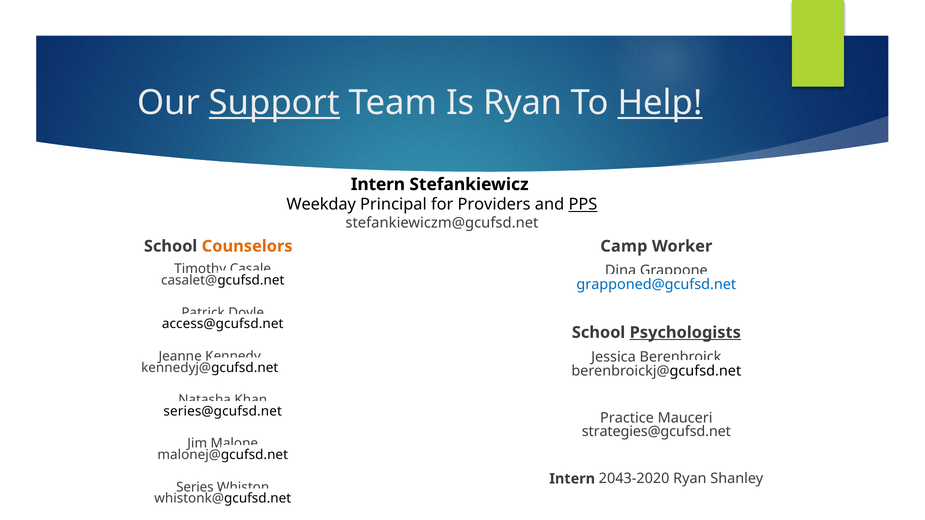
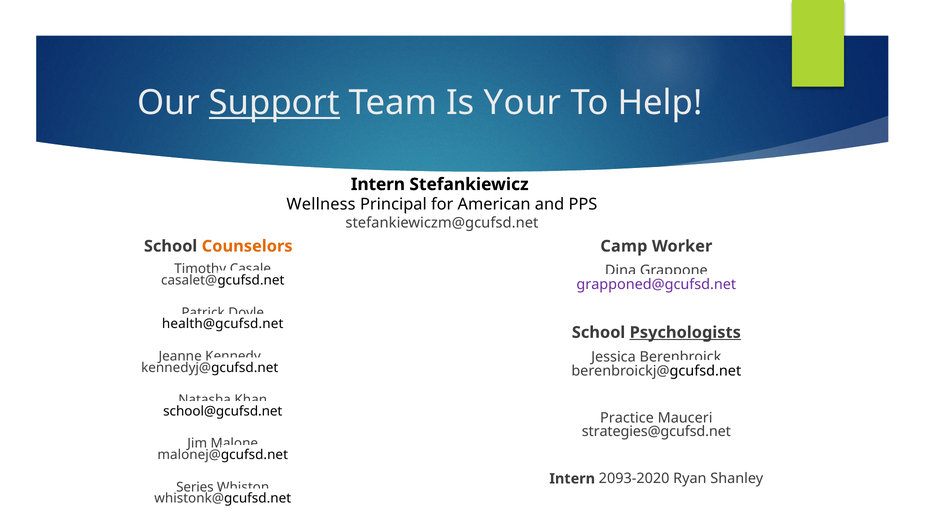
Is Ryan: Ryan -> Your (522, 103)
Help underline: present -> none (660, 103)
Weekday: Weekday -> Wellness (321, 205)
Providers: Providers -> American (494, 205)
PPS underline: present -> none (583, 205)
grapponed@gcufsd.net colour: blue -> purple (656, 285)
access@gcufsd.net: access@gcufsd.net -> health@gcufsd.net (223, 324)
series@gcufsd.net: series@gcufsd.net -> school@gcufsd.net (223, 411)
2043-2020: 2043-2020 -> 2093-2020 (634, 479)
